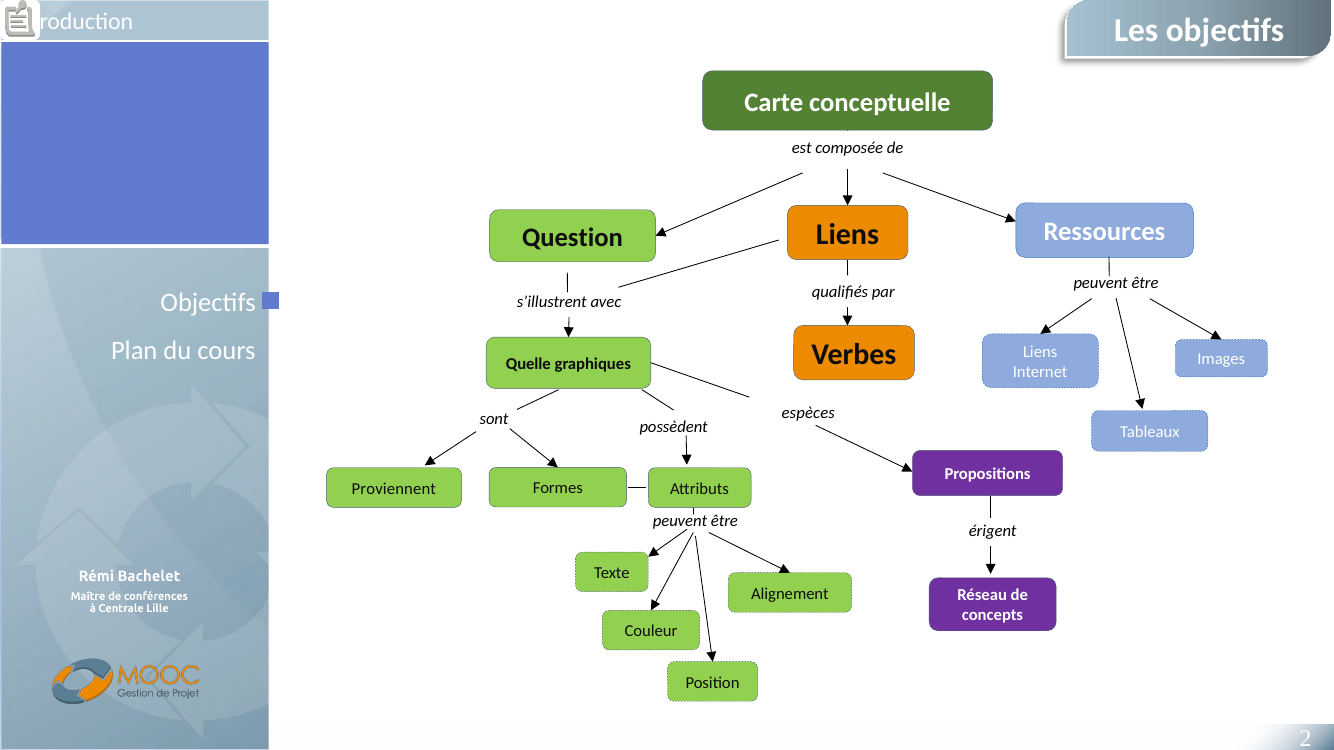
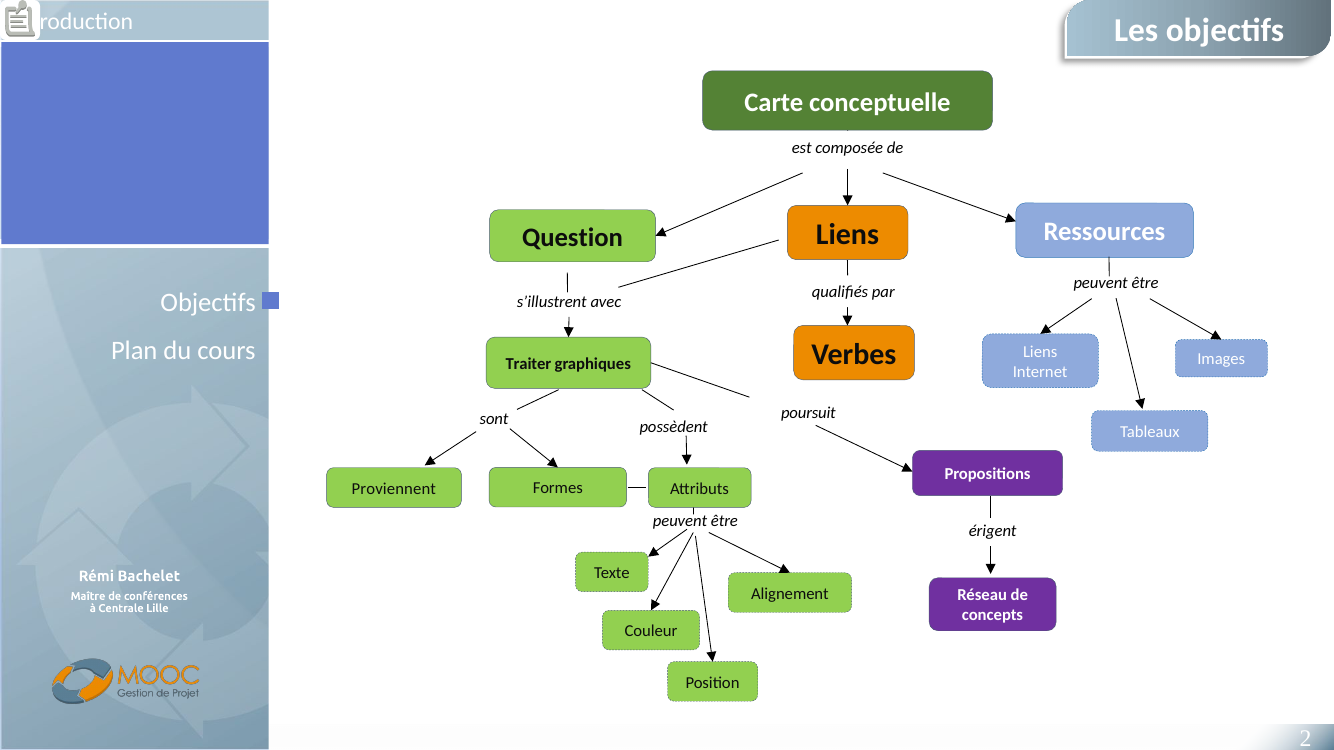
Quelle: Quelle -> Traiter (528, 364)
espèces: espèces -> poursuit (808, 413)
